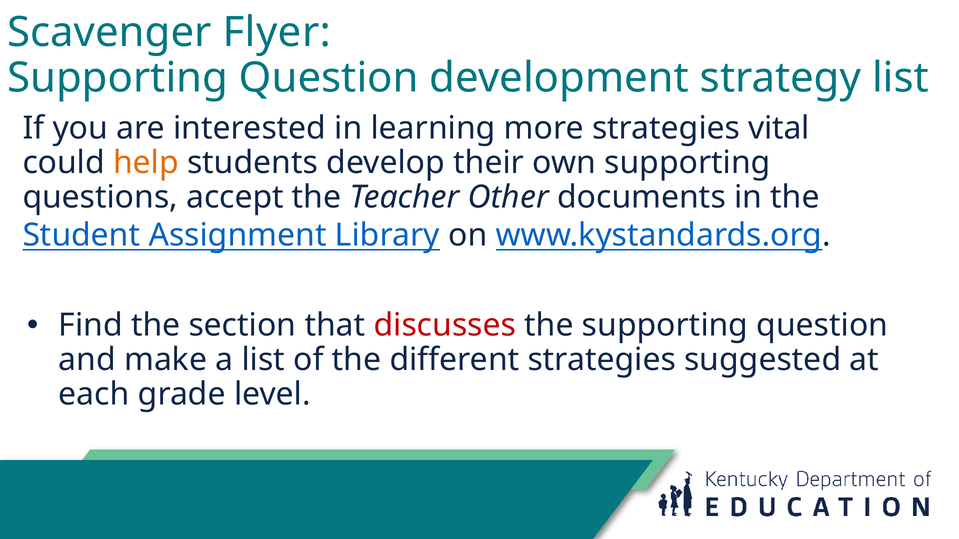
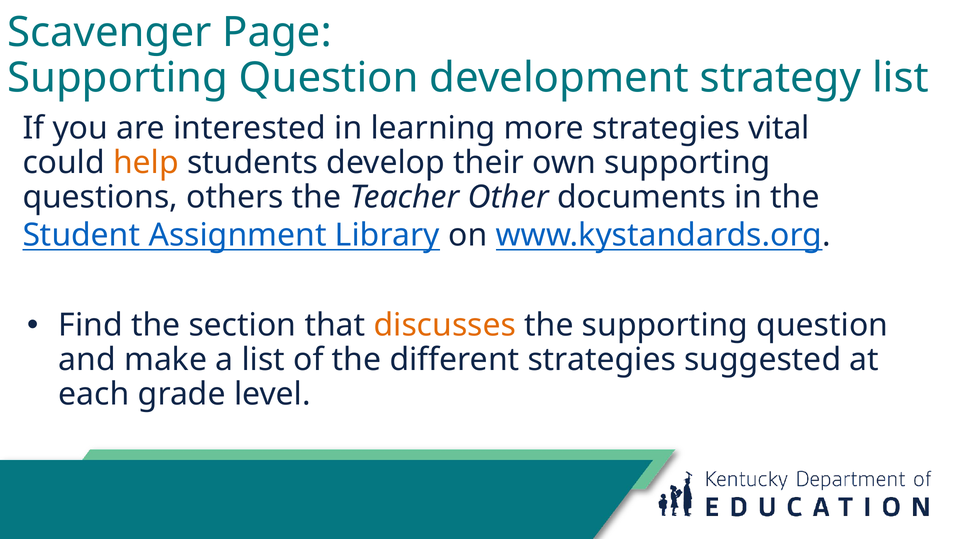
Flyer: Flyer -> Page (277, 32)
accept: accept -> others (235, 197)
discusses colour: red -> orange (445, 326)
